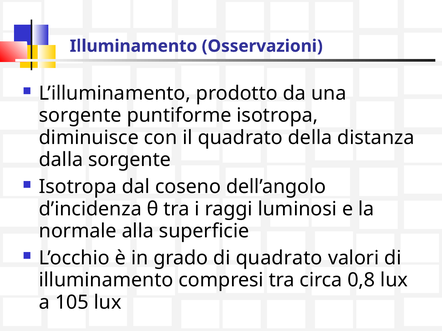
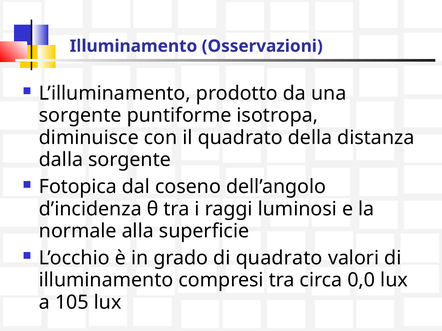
Isotropa: Isotropa -> Fotopica (78, 187)
0,8: 0,8 -> 0,0 (361, 281)
